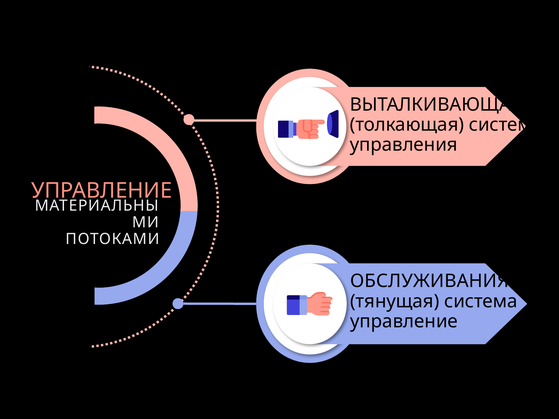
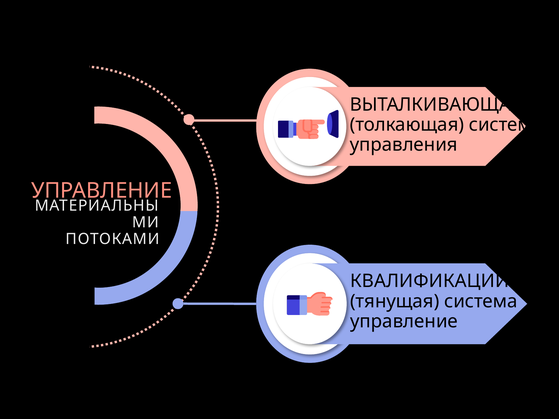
ОБСЛУЖИВАНИЯ: ОБСЛУЖИВАНИЯ -> КВАЛИФИКАЦИИ (430, 281)
